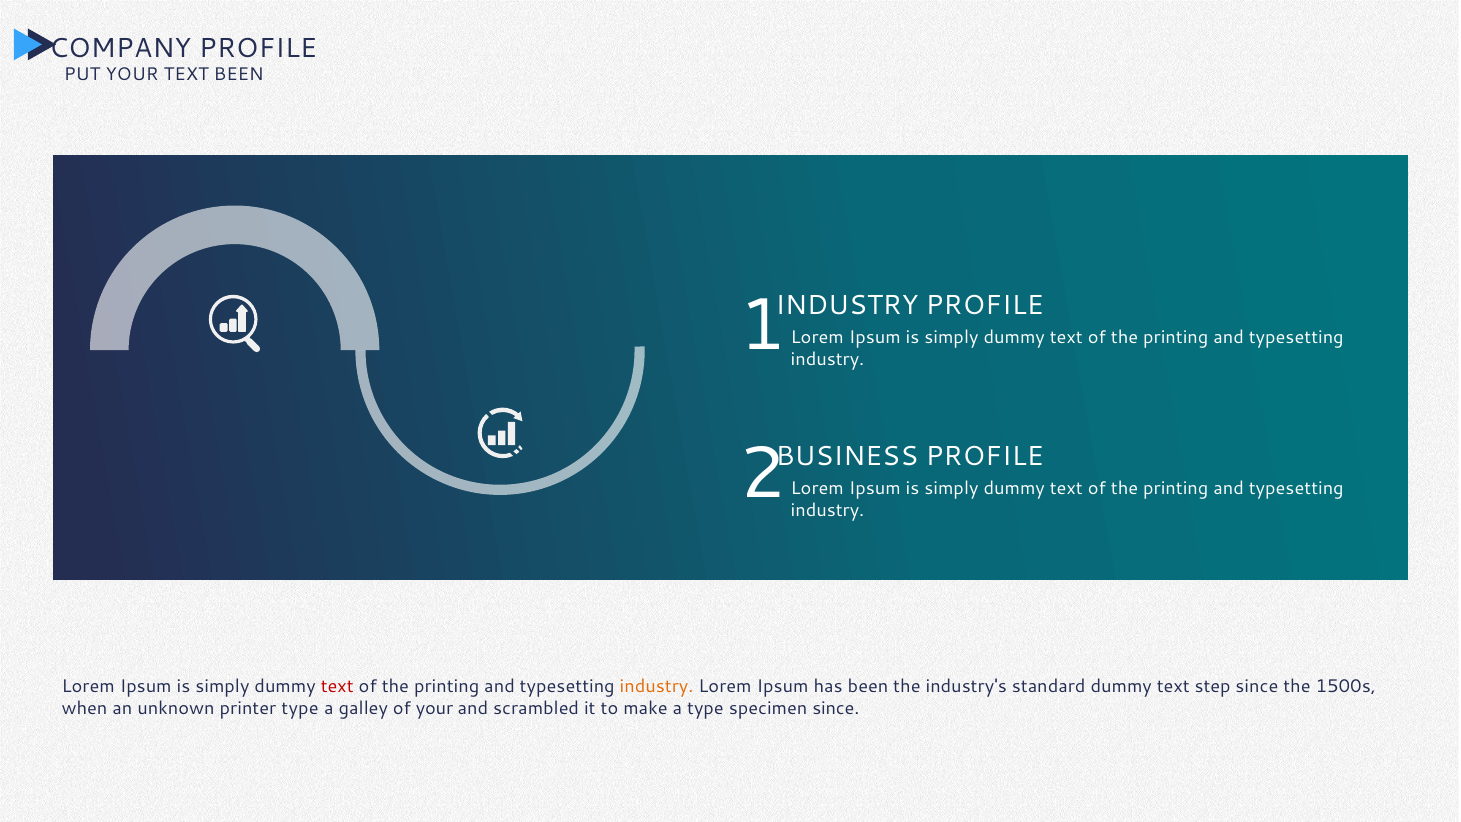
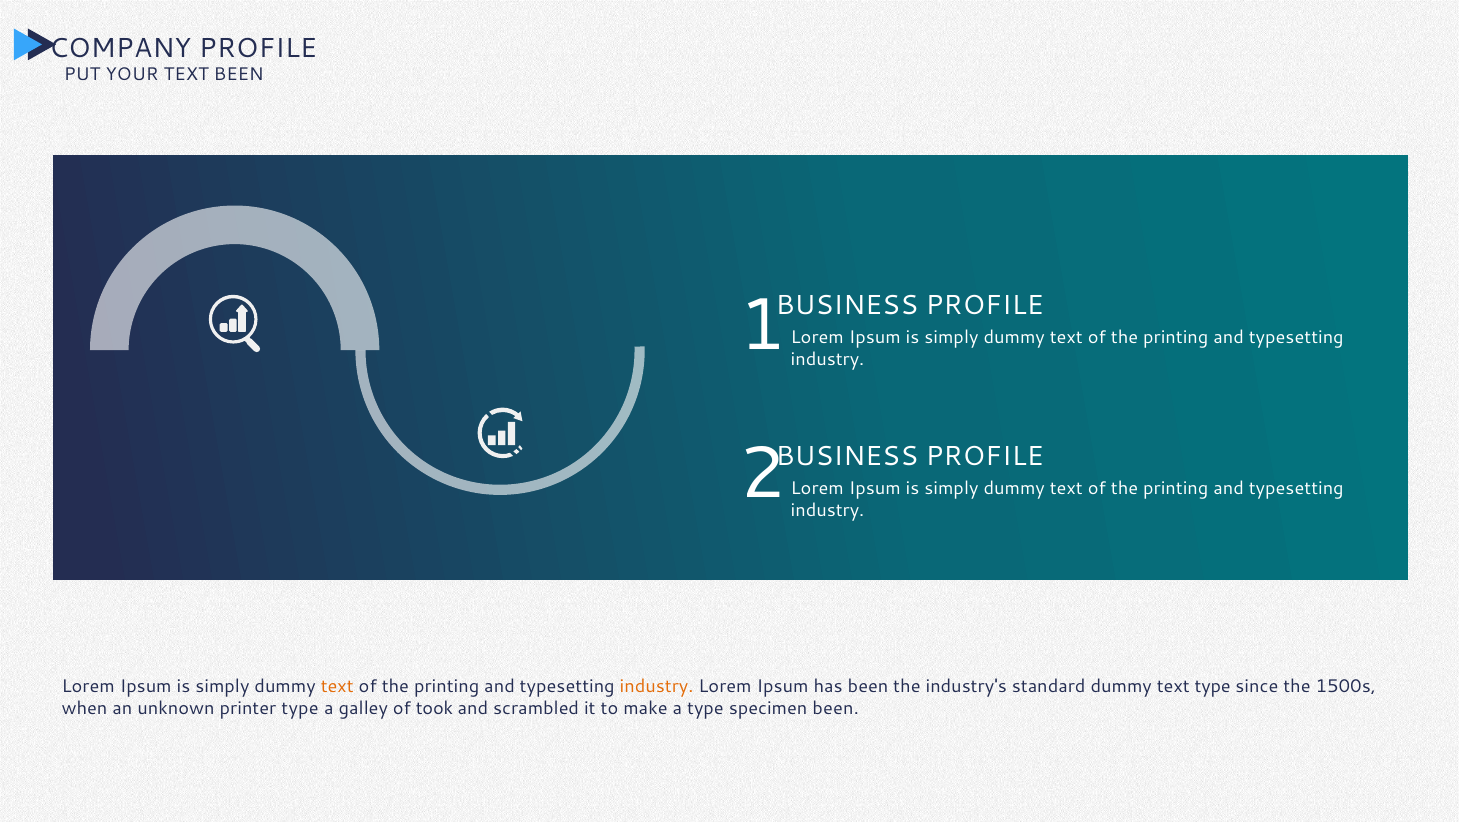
INDUSTRY: INDUSTRY -> BUSINESS (847, 306)
text colour: red -> orange (337, 687)
text step: step -> type (1213, 687)
of your: your -> took (434, 709)
specimen since: since -> been (836, 709)
